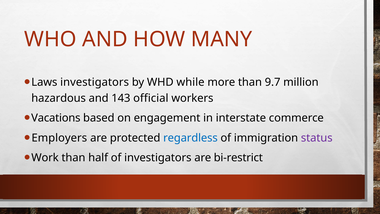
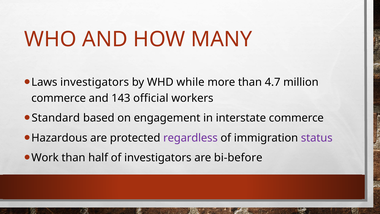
9.7: 9.7 -> 4.7 (273, 82)
hazardous: hazardous -> commerce (59, 98)
Vacations: Vacations -> Standard (56, 118)
Employers: Employers -> Hazardous (59, 138)
regardless colour: blue -> purple (190, 138)
bi-restrict: bi-restrict -> bi-before (238, 158)
